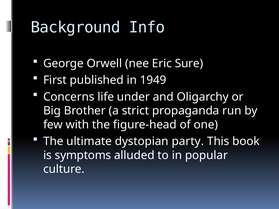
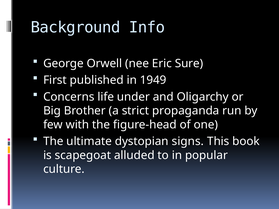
party: party -> signs (188, 141)
symptoms: symptoms -> scapegoat (83, 155)
